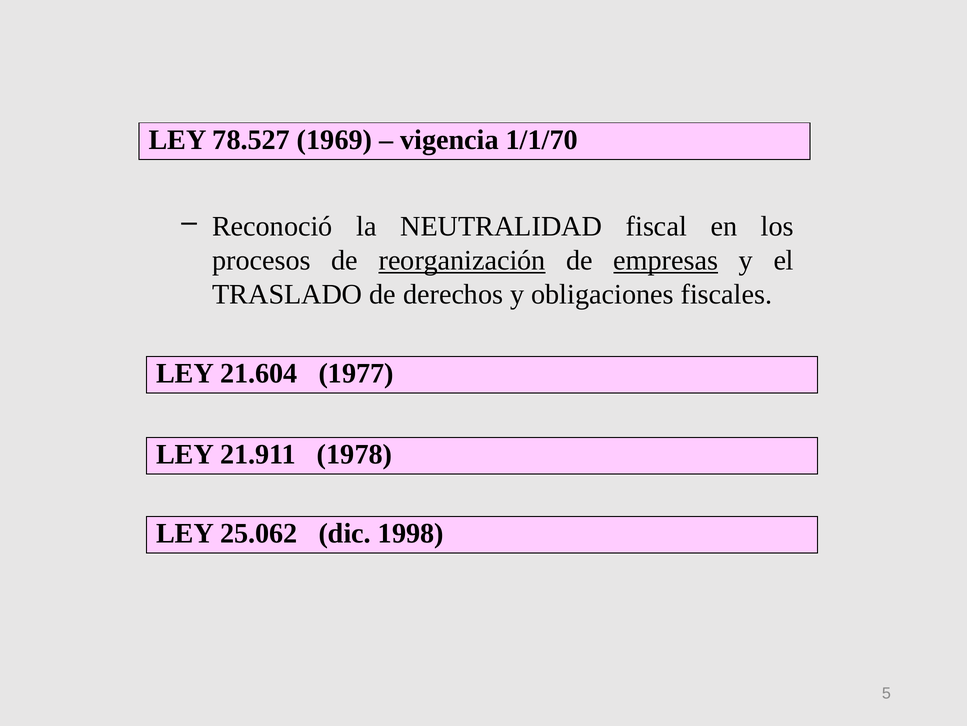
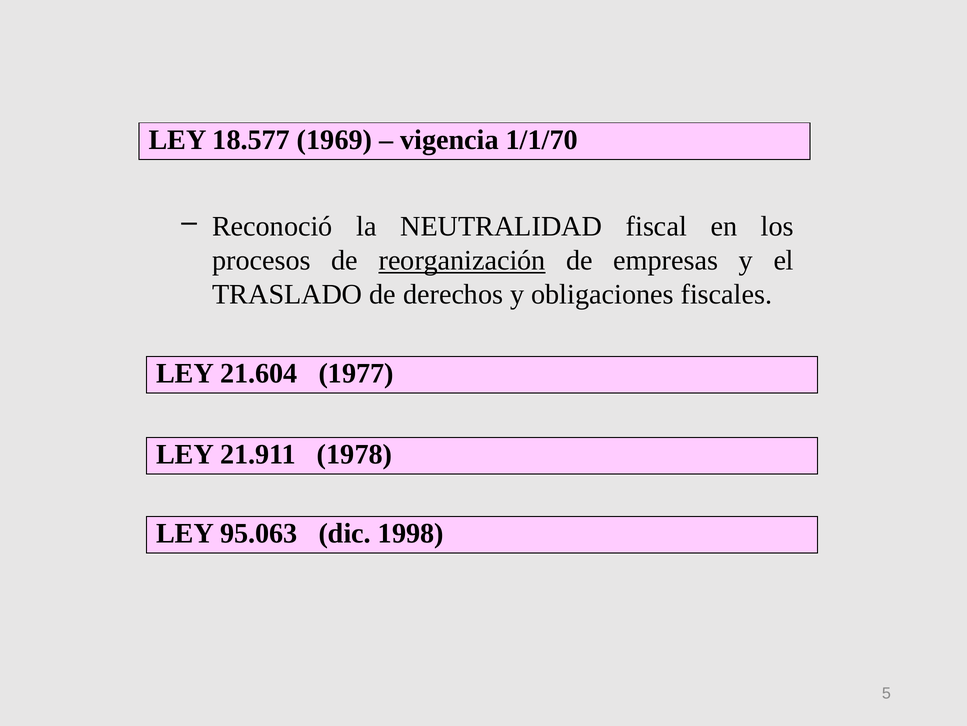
78.527: 78.527 -> 18.577 (251, 140)
empresas underline: present -> none (666, 260)
25.062: 25.062 -> 95.063 (259, 533)
